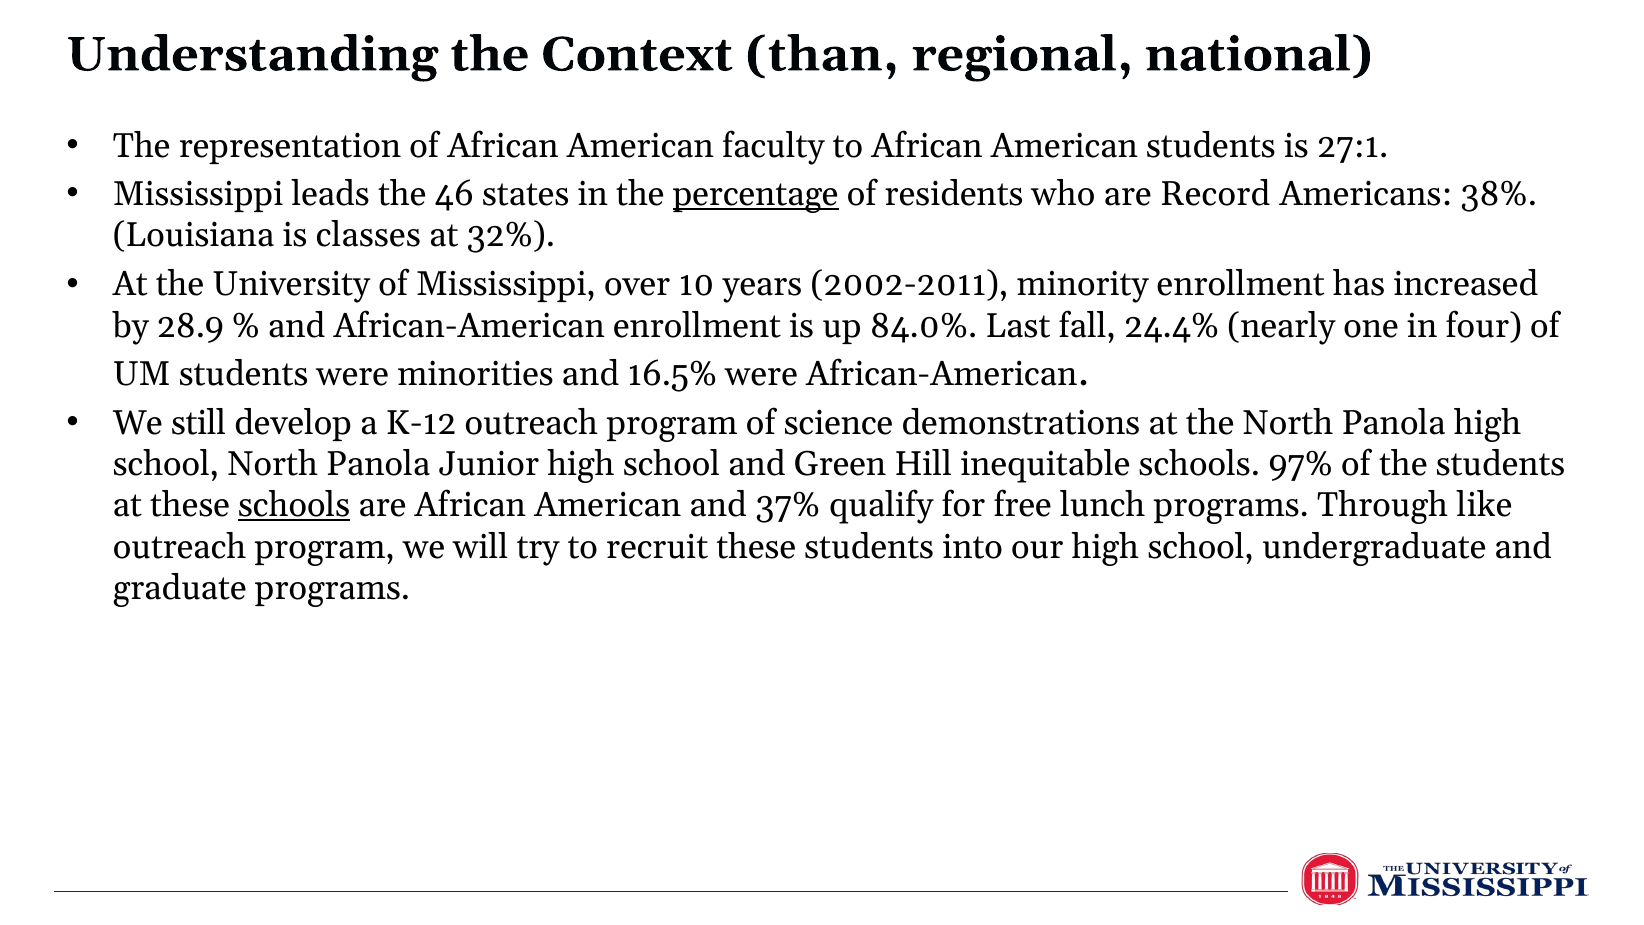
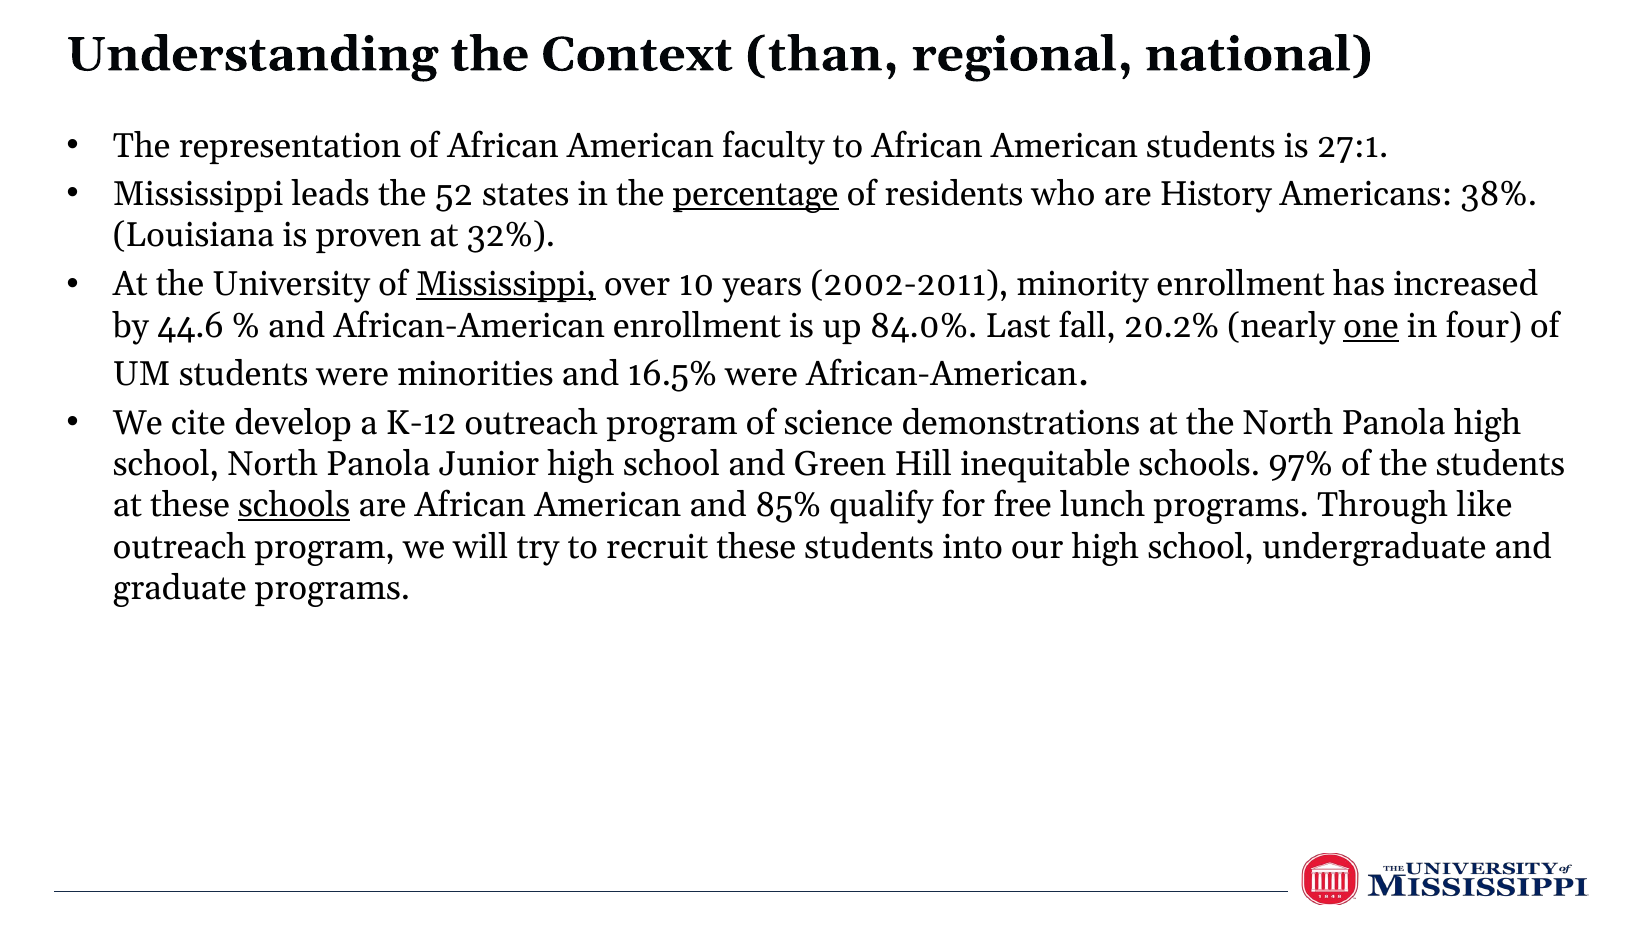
46: 46 -> 52 (454, 194)
Record: Record -> History (1216, 194)
classes: classes -> proven (368, 235)
Mississippi underline: none -> present (506, 285)
28.9: 28.9 -> 44.6 (190, 326)
24.4%: 24.4% -> 20.2% (1172, 326)
one underline: none -> present (1371, 326)
still: still -> cite (198, 423)
37%: 37% -> 85% (788, 505)
